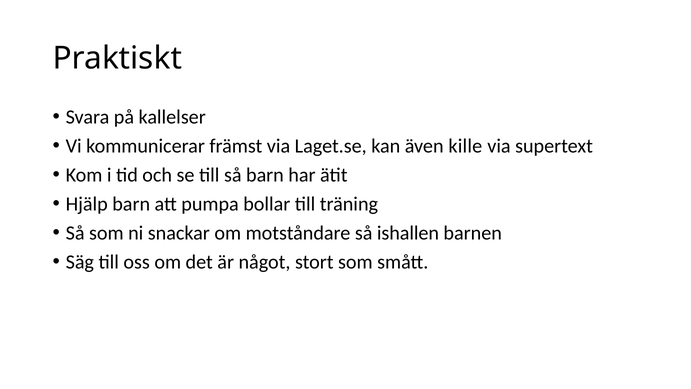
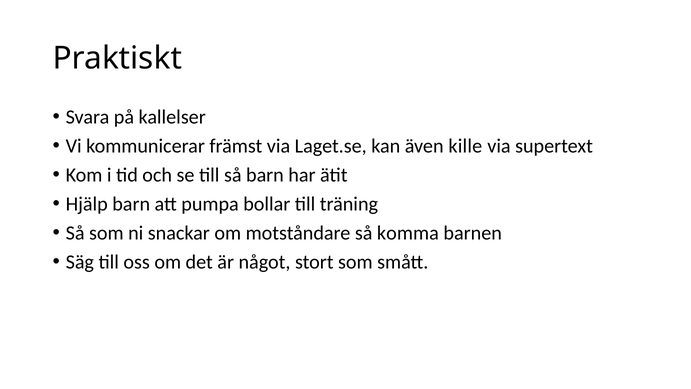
ishallen: ishallen -> komma (408, 233)
